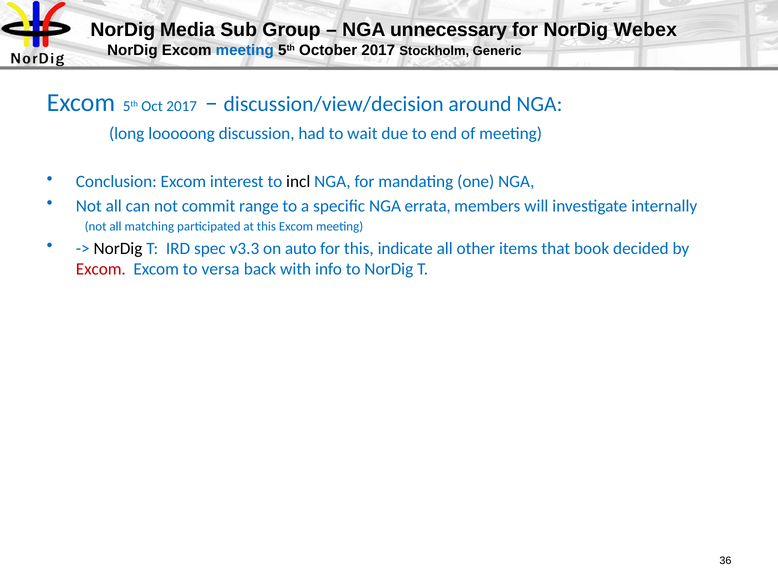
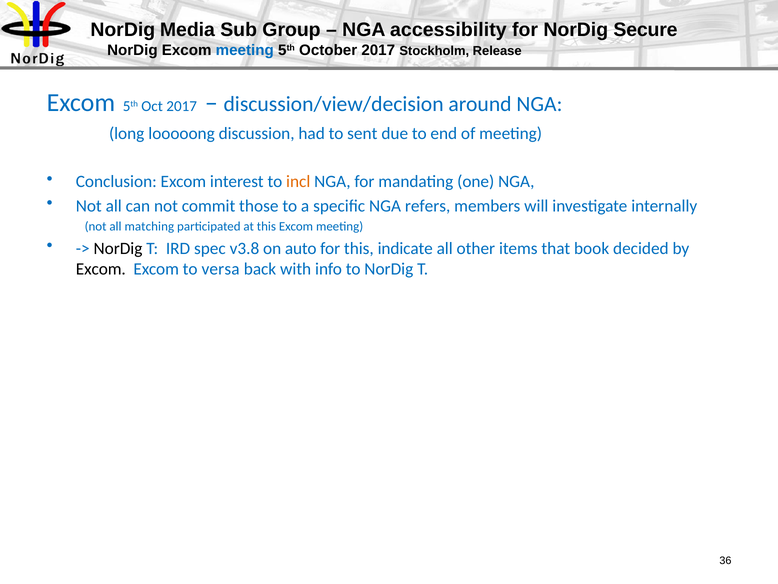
unnecessary: unnecessary -> accessibility (448, 30)
Webex: Webex -> Secure (645, 30)
Generic: Generic -> Release (497, 51)
wait: wait -> sent (362, 133)
incl colour: black -> orange (298, 182)
range: range -> those (259, 206)
errata: errata -> refers (428, 206)
v3.3: v3.3 -> v3.8 (244, 248)
Excom colour: red -> black (101, 269)
